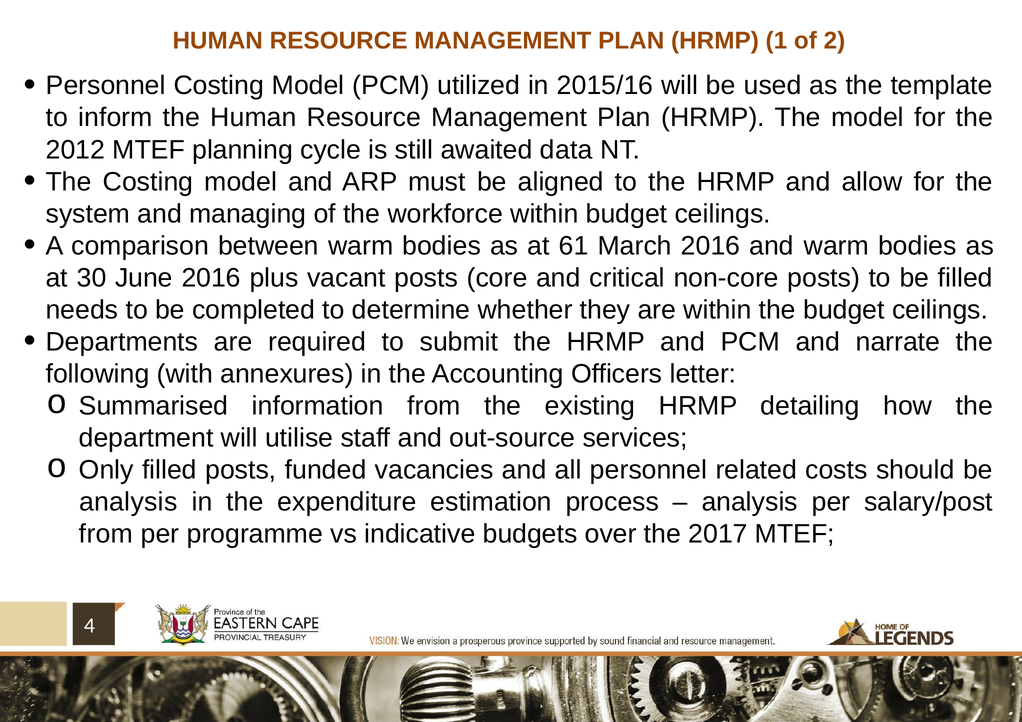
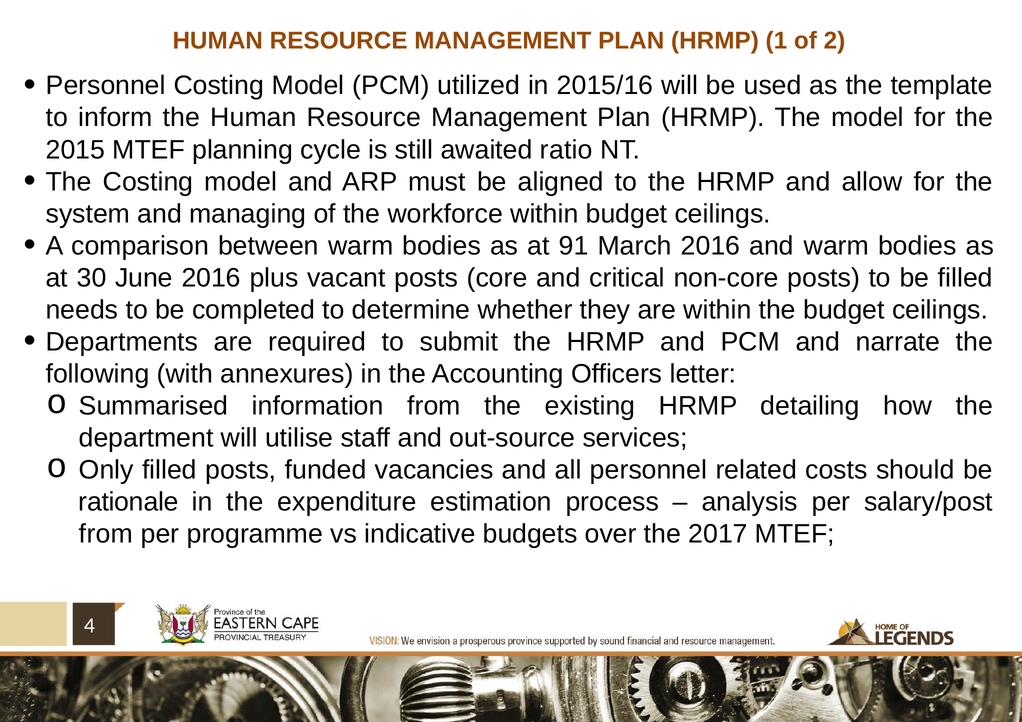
2012: 2012 -> 2015 (75, 150)
data: data -> ratio (566, 150)
61: 61 -> 91 (574, 246)
analysis: analysis -> rationale (129, 502)
